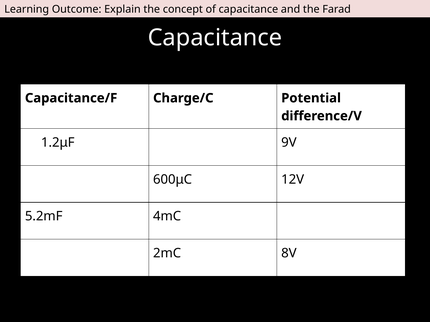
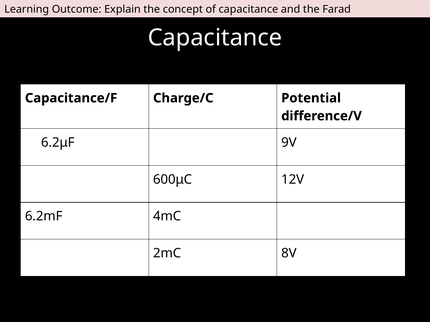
1.2μF: 1.2μF -> 6.2μF (58, 143)
5.2mF: 5.2mF -> 6.2mF (44, 217)
